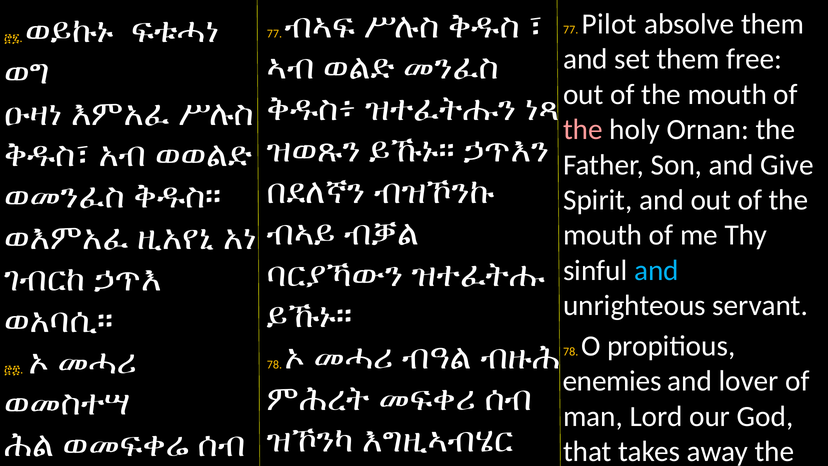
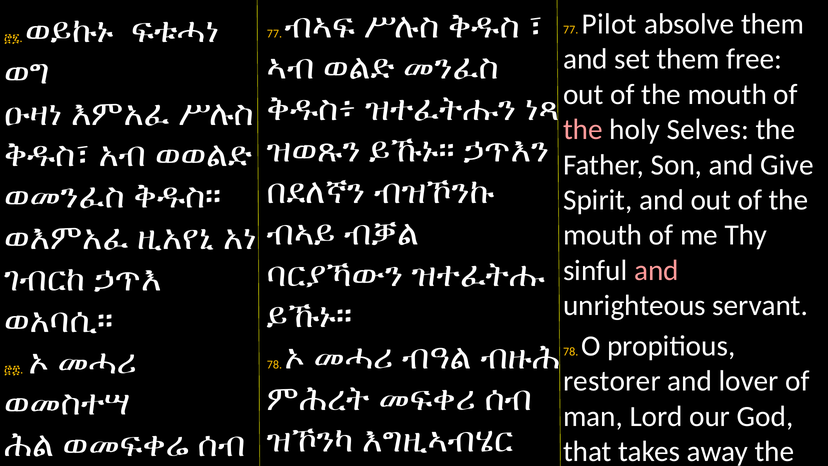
Ornan: Ornan -> Selves (708, 130)
and colour: light blue -> pink (656, 270)
enemies: enemies -> restorer (612, 381)
